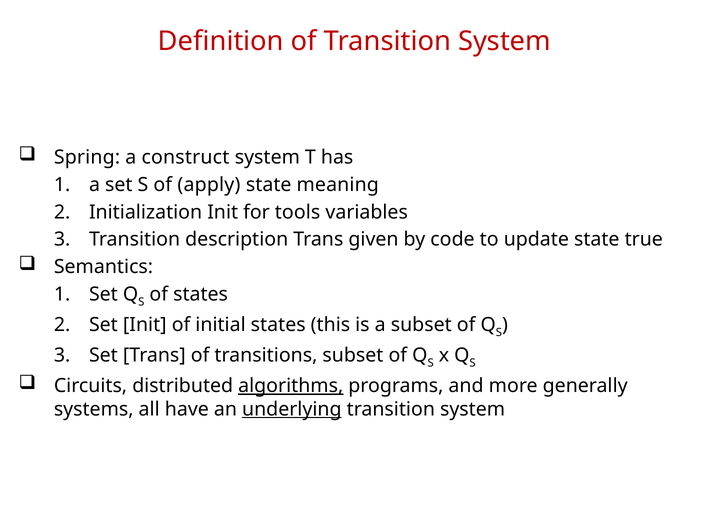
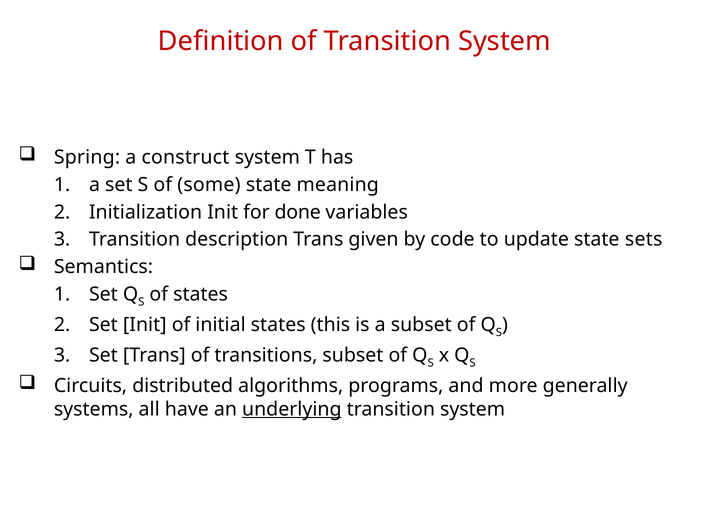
apply: apply -> some (209, 185)
tools: tools -> done (298, 212)
true: true -> sets (644, 240)
algorithms underline: present -> none (291, 386)
